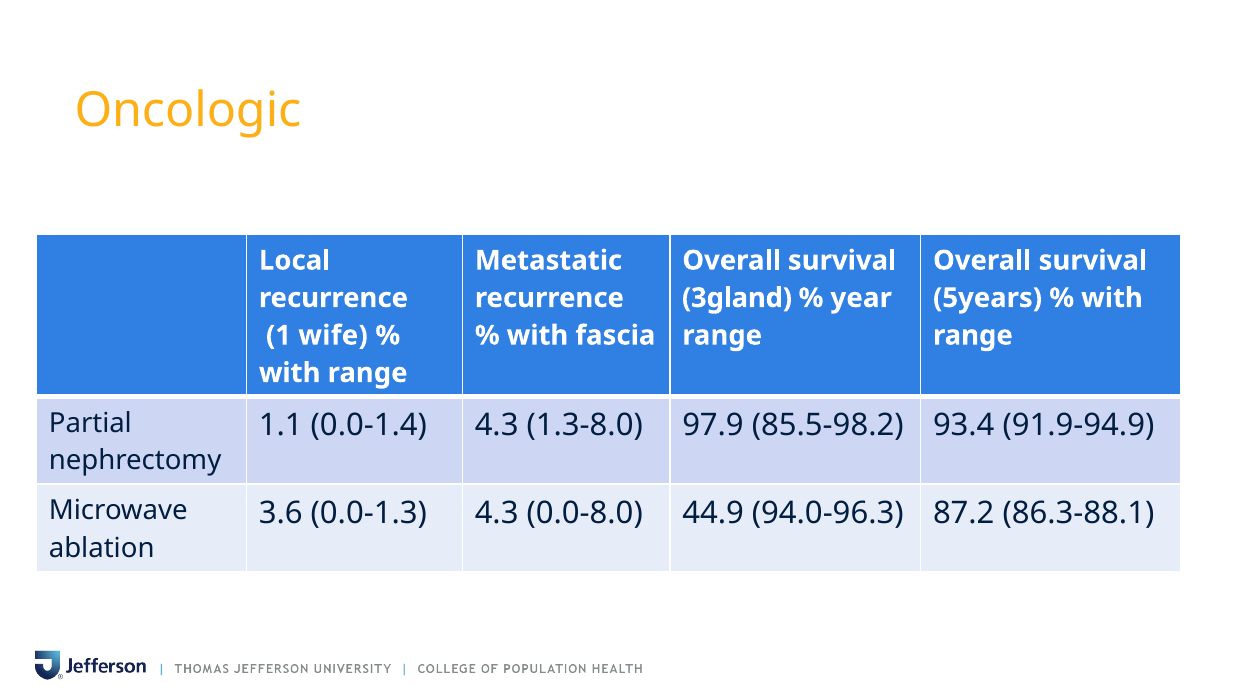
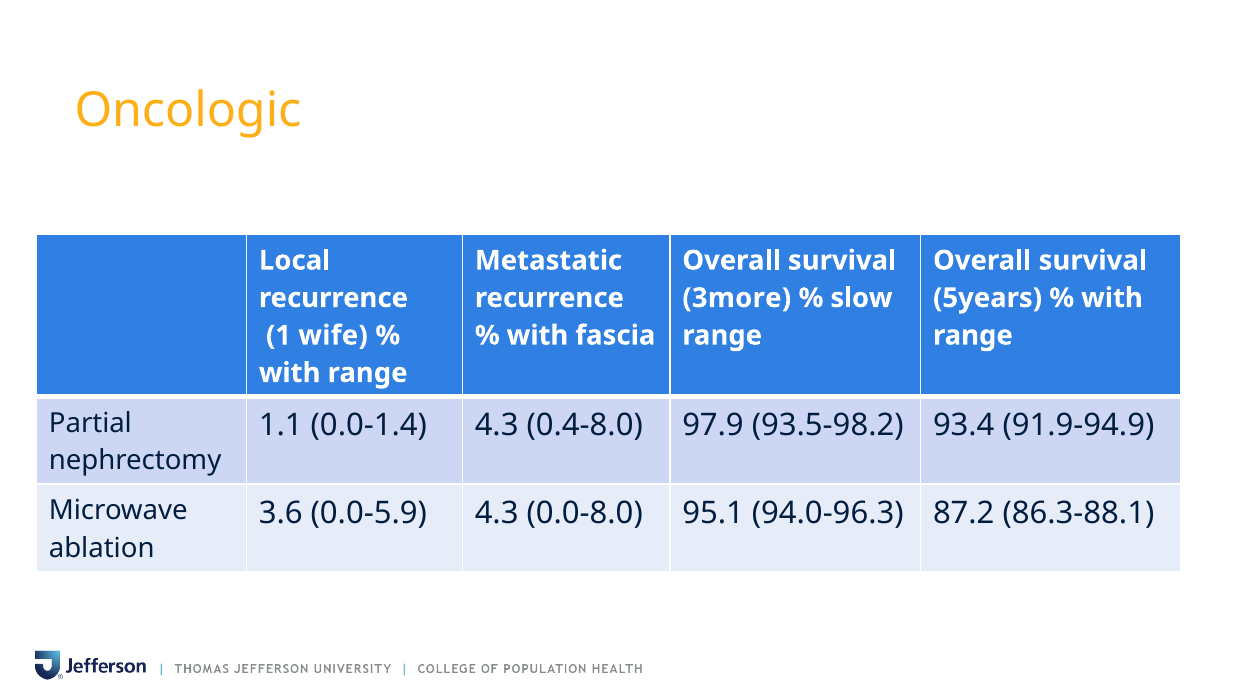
3gland: 3gland -> 3more (737, 298)
year: year -> slow (861, 298)
1.3-8.0: 1.3-8.0 -> 0.4-8.0 (585, 426)
85.5-98.2: 85.5-98.2 -> 93.5-98.2 (828, 426)
0.0-1.3: 0.0-1.3 -> 0.0-5.9 (369, 513)
44.9: 44.9 -> 95.1 (713, 513)
